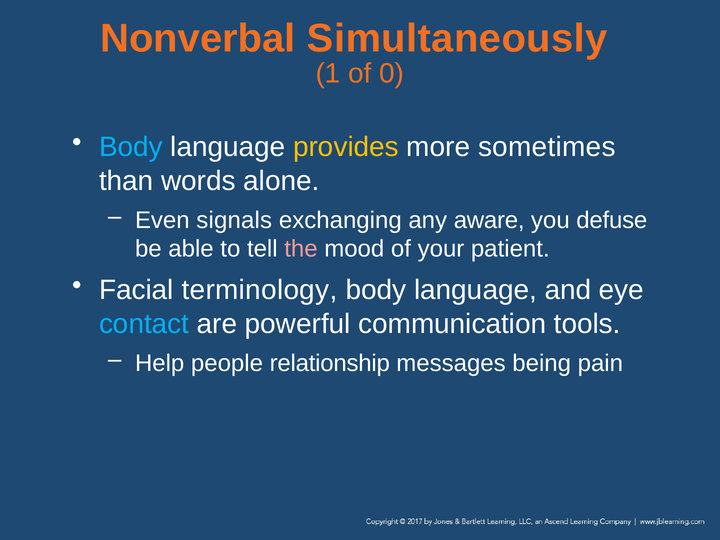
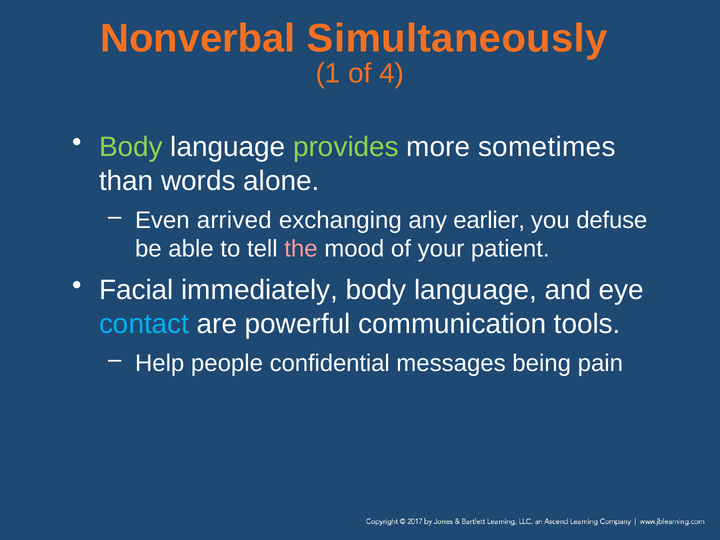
0: 0 -> 4 (392, 74)
Body colour: light blue -> light green (131, 147)
provides colour: yellow -> light green (346, 147)
signals: signals -> arrived (234, 220)
aware: aware -> earlier (489, 220)
terminology: terminology -> immediately (260, 290)
relationship: relationship -> confidential (330, 363)
